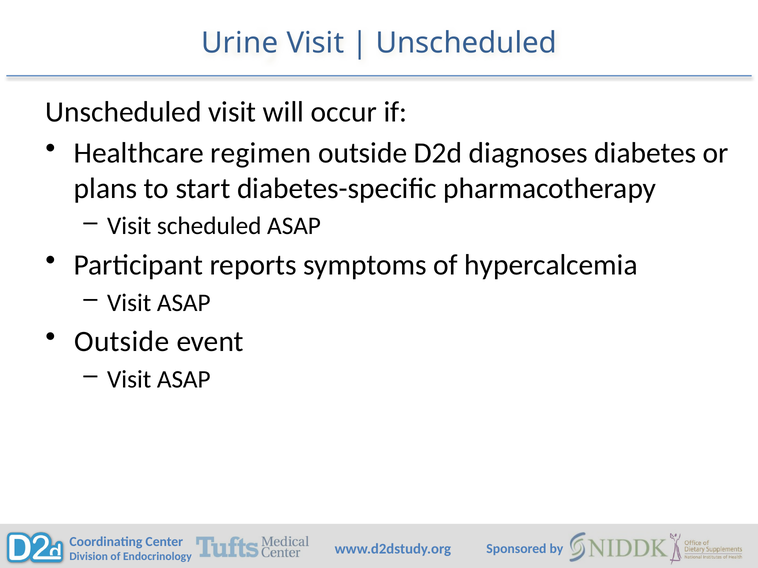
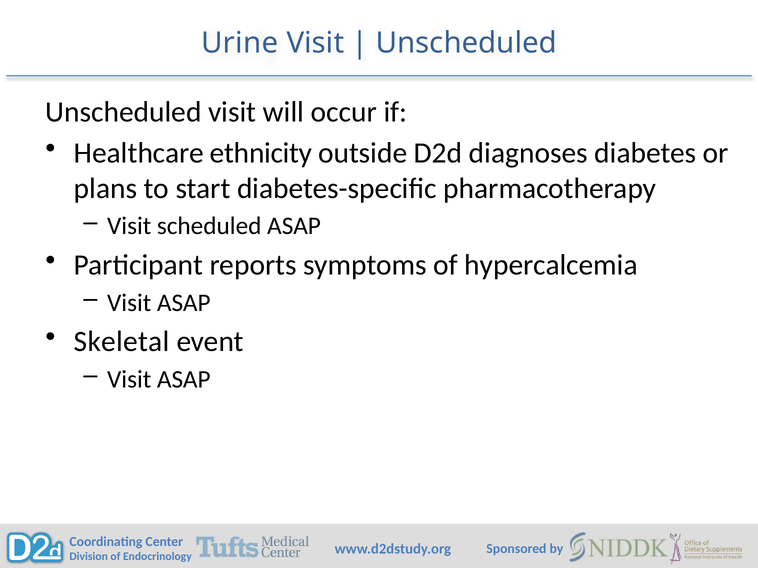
regimen: regimen -> ethnicity (261, 153)
Outside: Outside -> Skeletal (122, 342)
